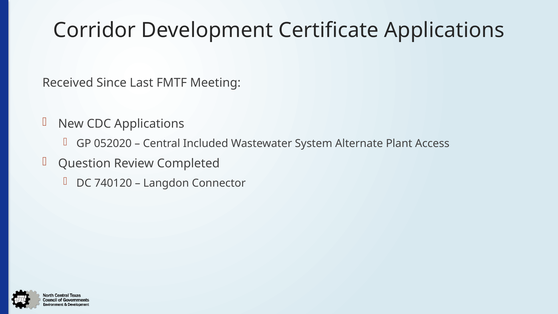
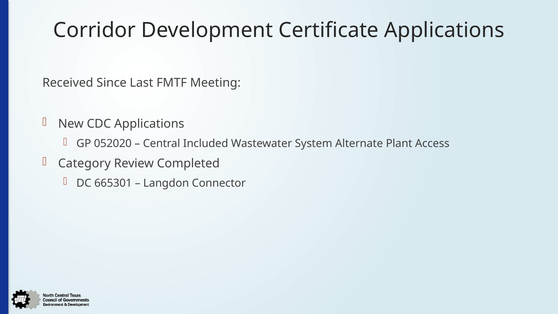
Question: Question -> Category (84, 163)
740120: 740120 -> 665301 (113, 183)
